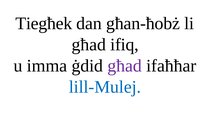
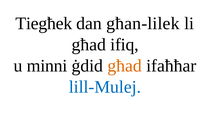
għan-ħobż: għan-ħobż -> għan-lilek (143, 23)
imma: imma -> minni (47, 66)
għad colour: purple -> orange (125, 66)
